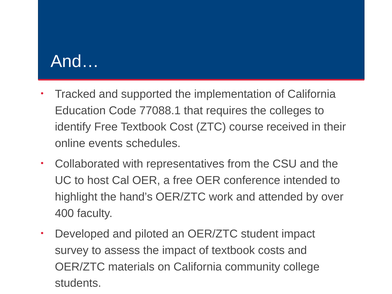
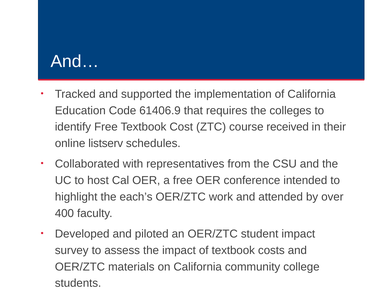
77088.1: 77088.1 -> 61406.9 (160, 111)
events: events -> listserv (106, 143)
hand’s: hand’s -> each’s (136, 197)
